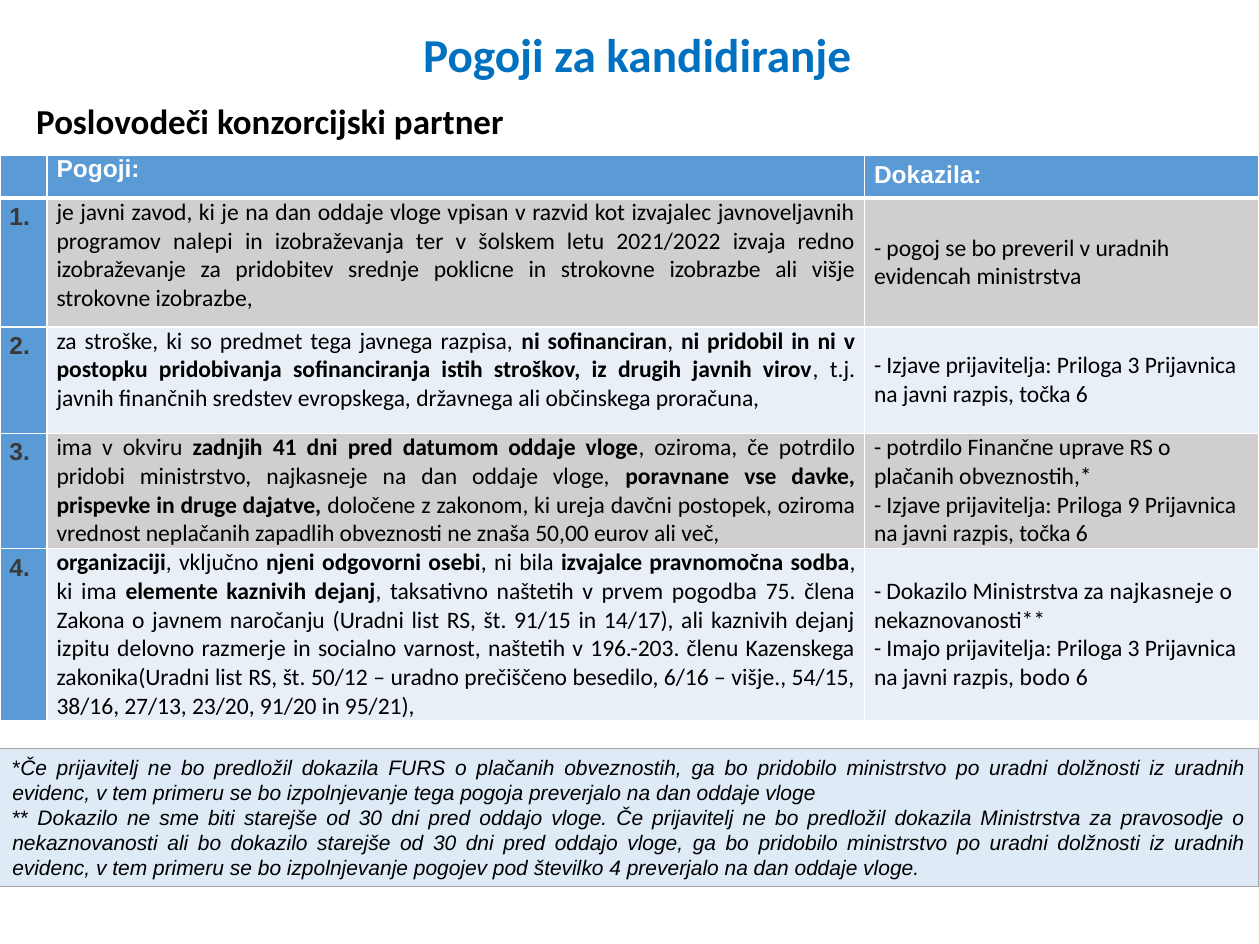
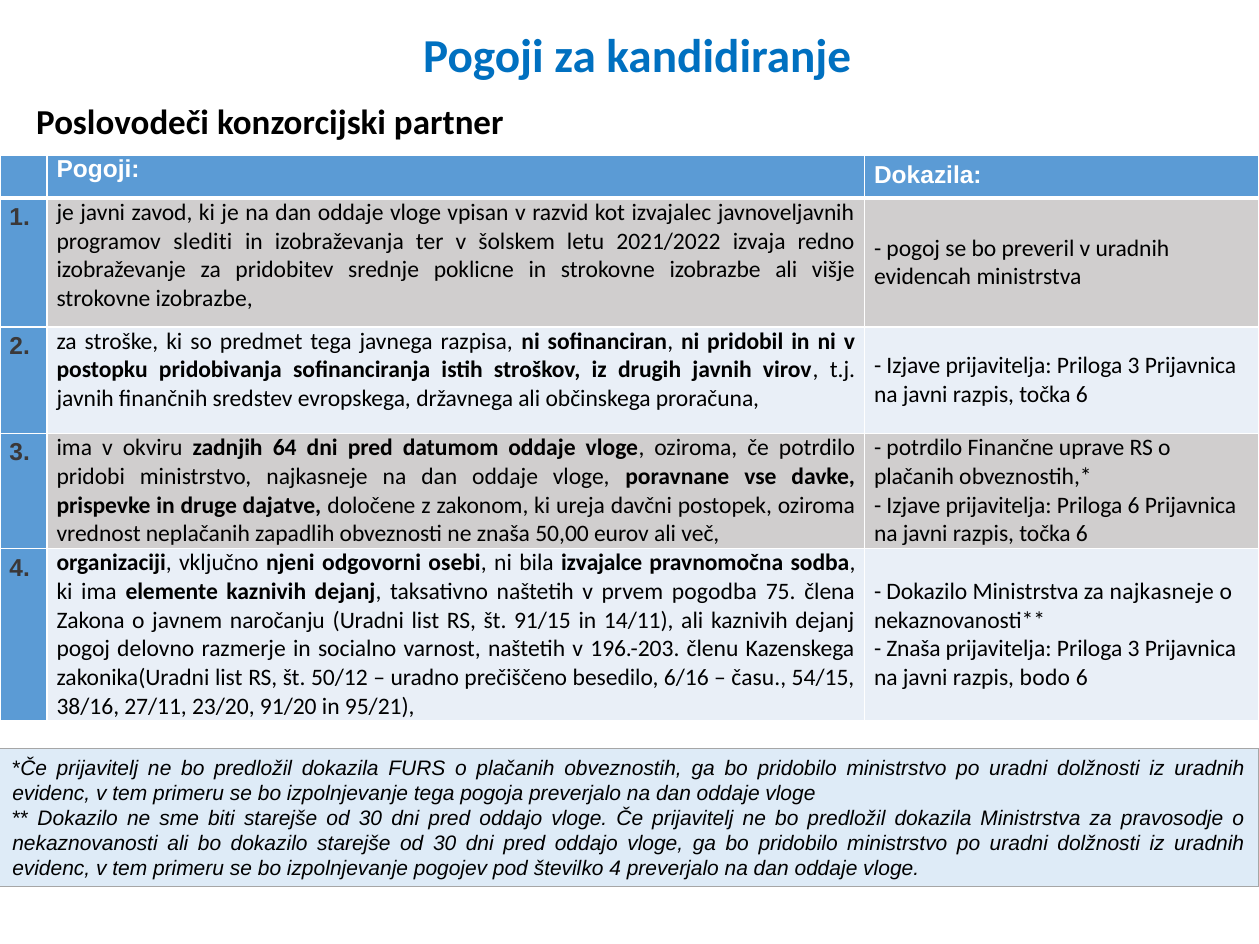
nalepi: nalepi -> slediti (203, 241)
41: 41 -> 64 (285, 448)
Priloga 9: 9 -> 6 (1134, 506)
14/17: 14/17 -> 14/11 (639, 621)
izpitu: izpitu -> pogoj (83, 649)
Imajo: Imajo -> Znaša (913, 649)
višje: višje -> času (759, 678)
27/13: 27/13 -> 27/11 (156, 707)
